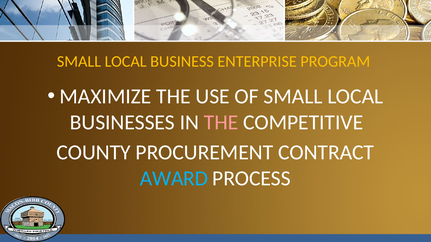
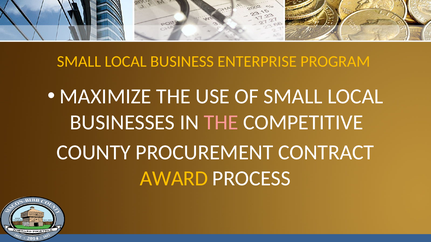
AWARD colour: light blue -> yellow (174, 179)
